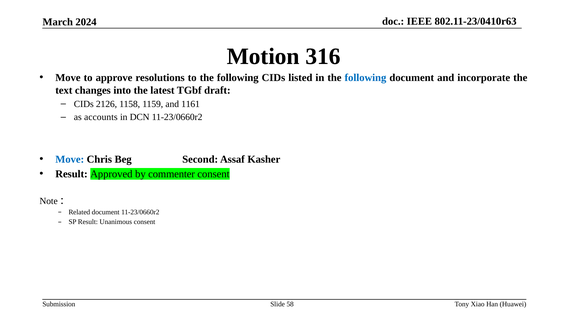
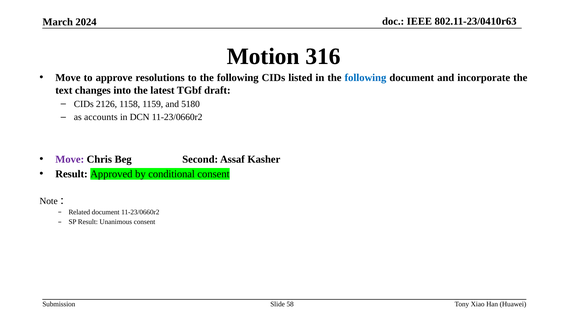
1161: 1161 -> 5180 (191, 104)
Move colour: blue -> purple (70, 159)
commenter: commenter -> conditional (172, 174)
